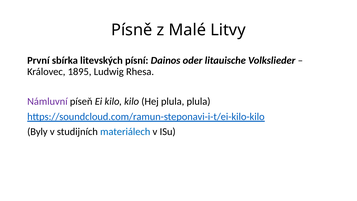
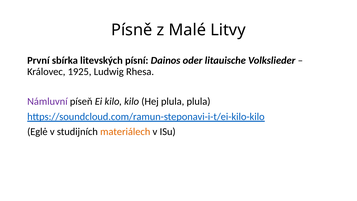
1895: 1895 -> 1925 (80, 72)
Byly: Byly -> Eglė (37, 132)
materiálech colour: blue -> orange (125, 132)
